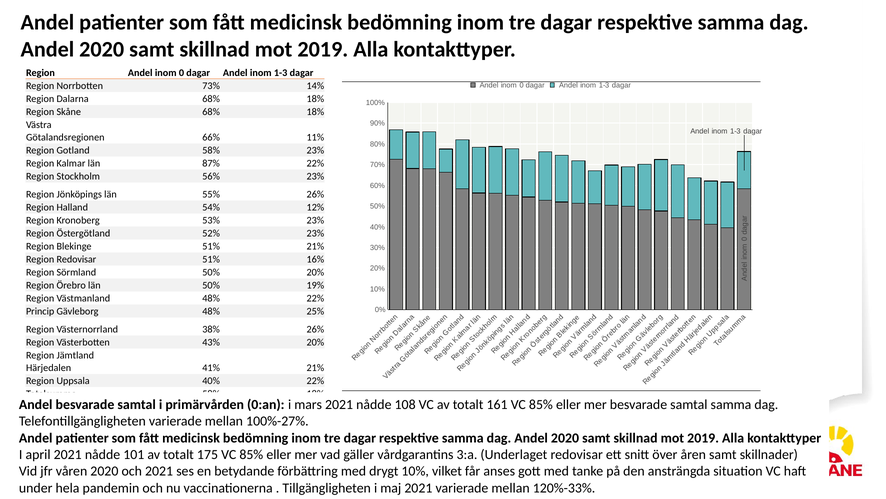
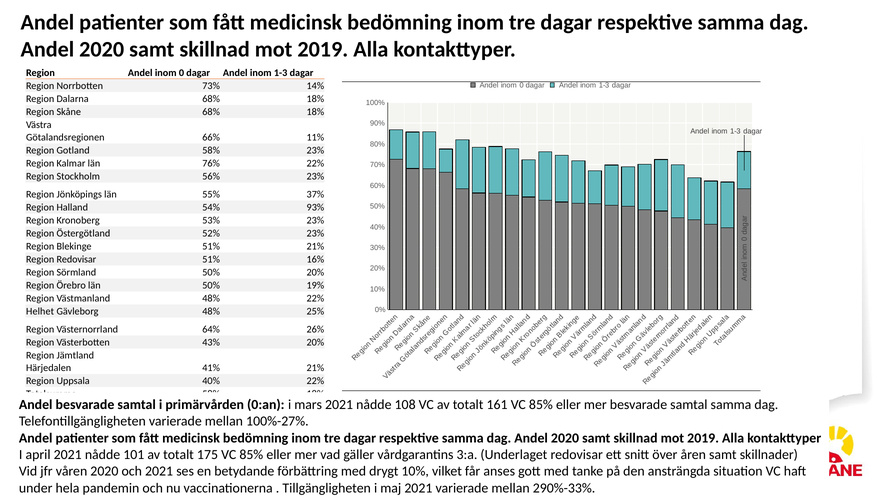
87%: 87% -> 76% (211, 163)
55% 26%: 26% -> 37% (315, 194)
12%: 12% -> 93% (315, 207)
Princip: Princip -> Helhet (40, 311)
38%: 38% -> 64% (211, 329)
120%-33%: 120%-33% -> 290%-33% (564, 487)
